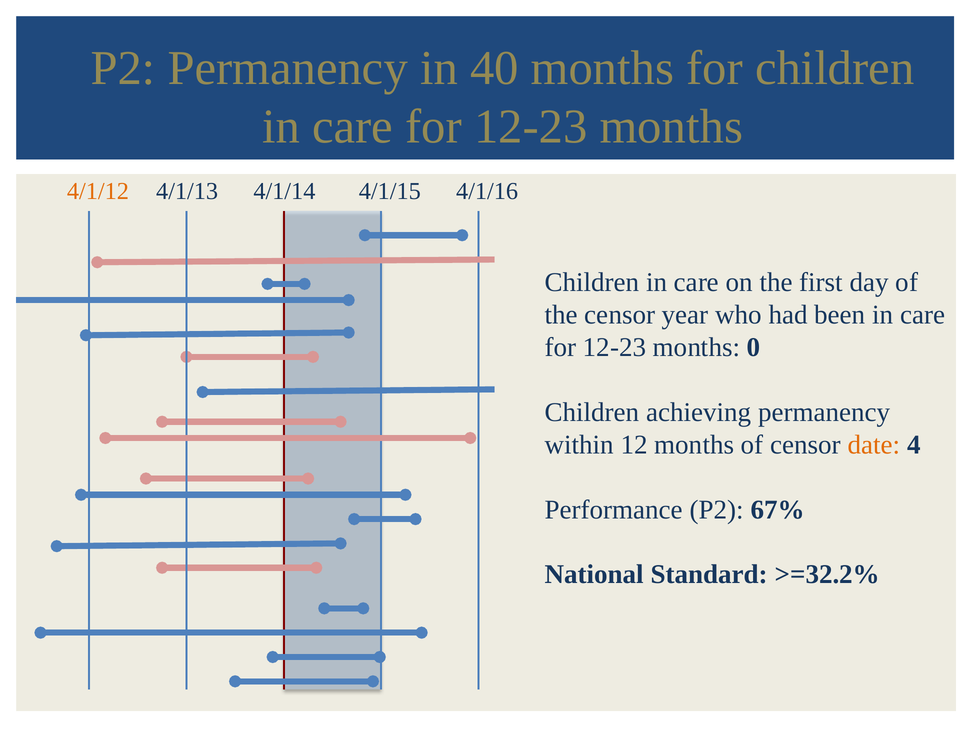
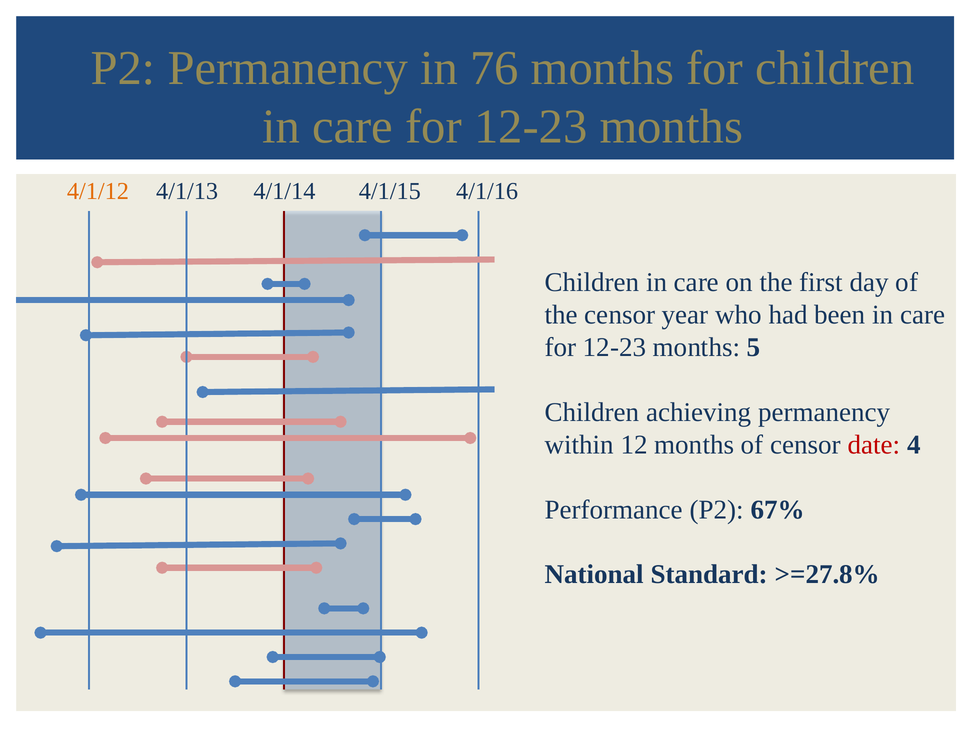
40: 40 -> 76 (494, 68)
0: 0 -> 5 (754, 347)
date colour: orange -> red (874, 445)
>=32.2%: >=32.2% -> >=27.8% (827, 574)
